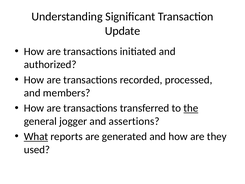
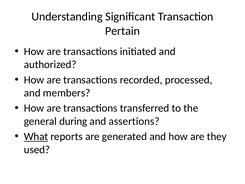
Update: Update -> Pertain (123, 31)
the underline: present -> none (191, 108)
jogger: jogger -> during (73, 121)
